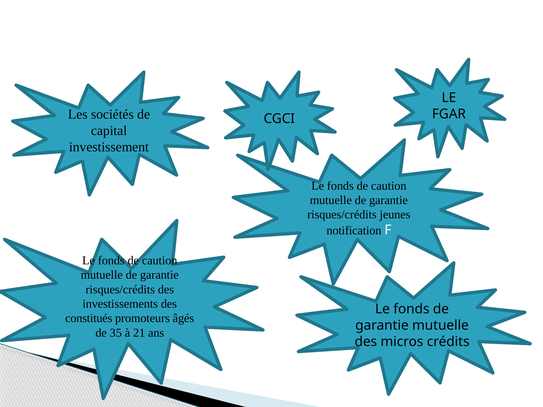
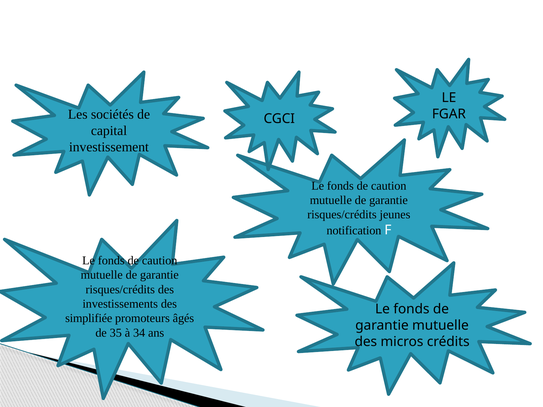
constitués: constitués -> simplifiée (89, 319)
21: 21 -> 34 (139, 333)
